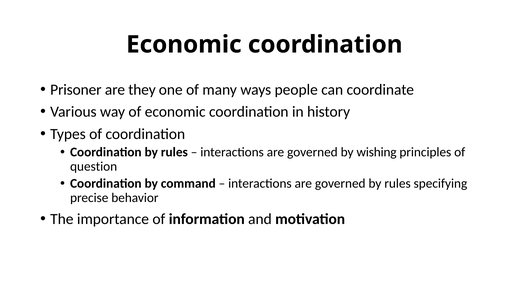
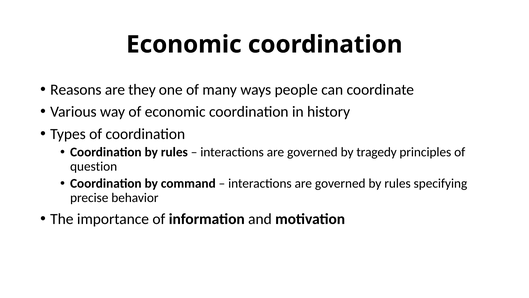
Prisoner: Prisoner -> Reasons (76, 89)
wishing: wishing -> tragedy (377, 152)
